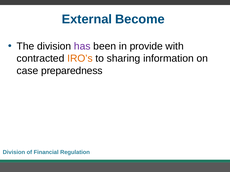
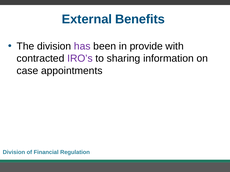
Become: Become -> Benefits (140, 19)
IRO’s colour: orange -> purple (80, 59)
preparedness: preparedness -> appointments (72, 71)
